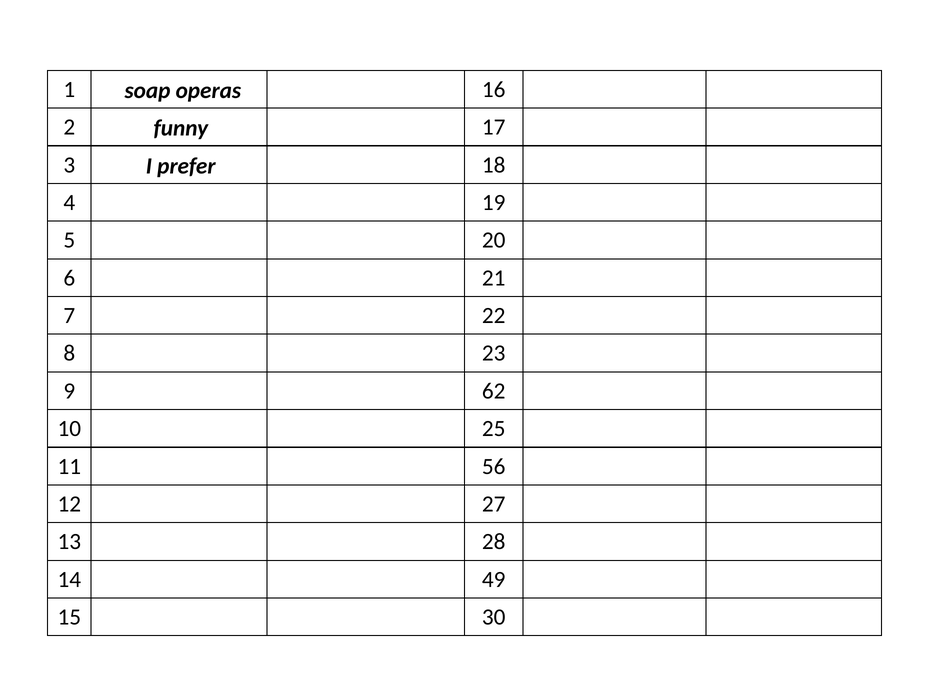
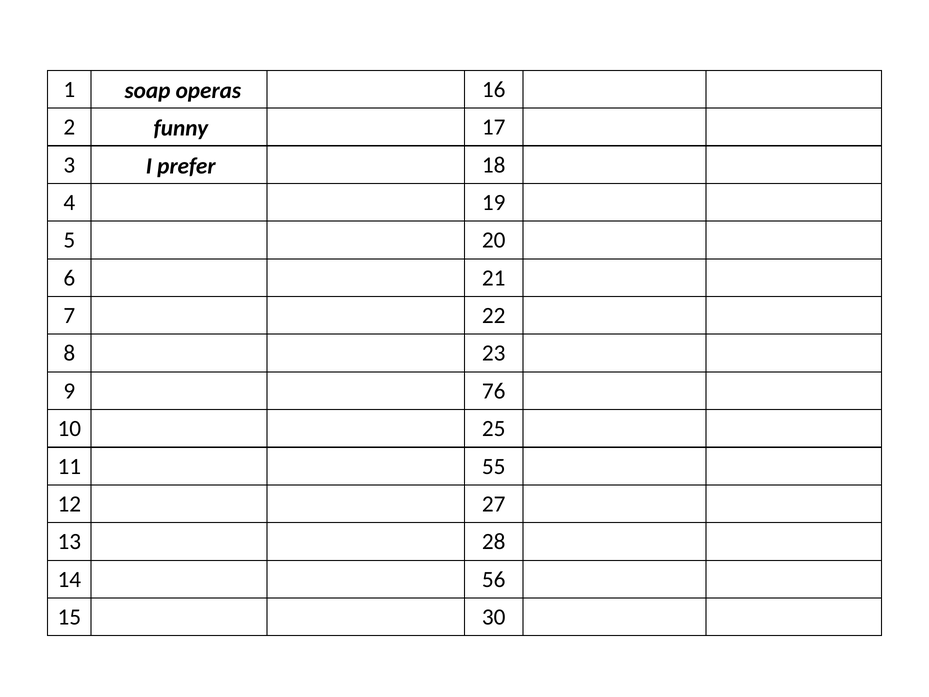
62: 62 -> 76 (494, 391)
56: 56 -> 55 (494, 466)
49: 49 -> 56 (494, 579)
